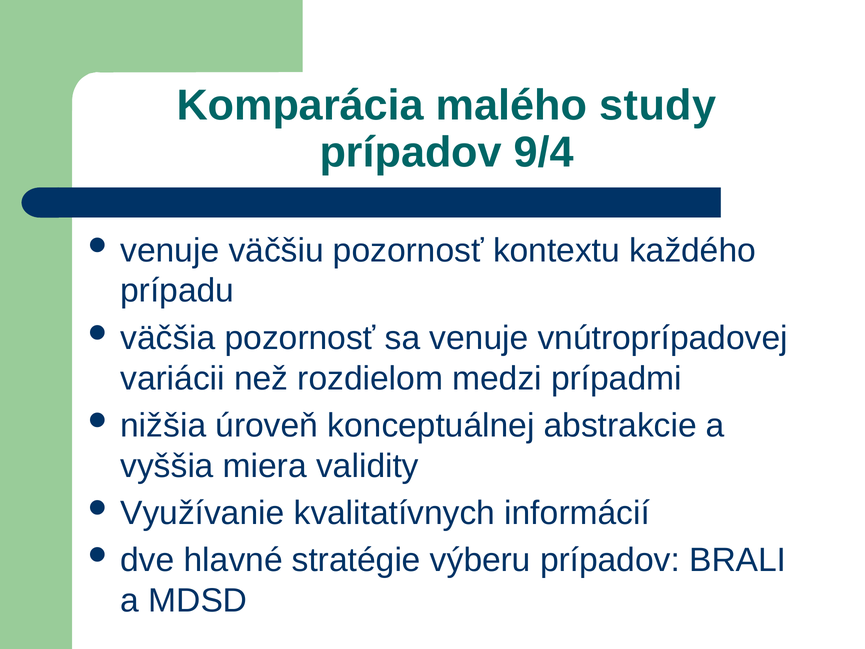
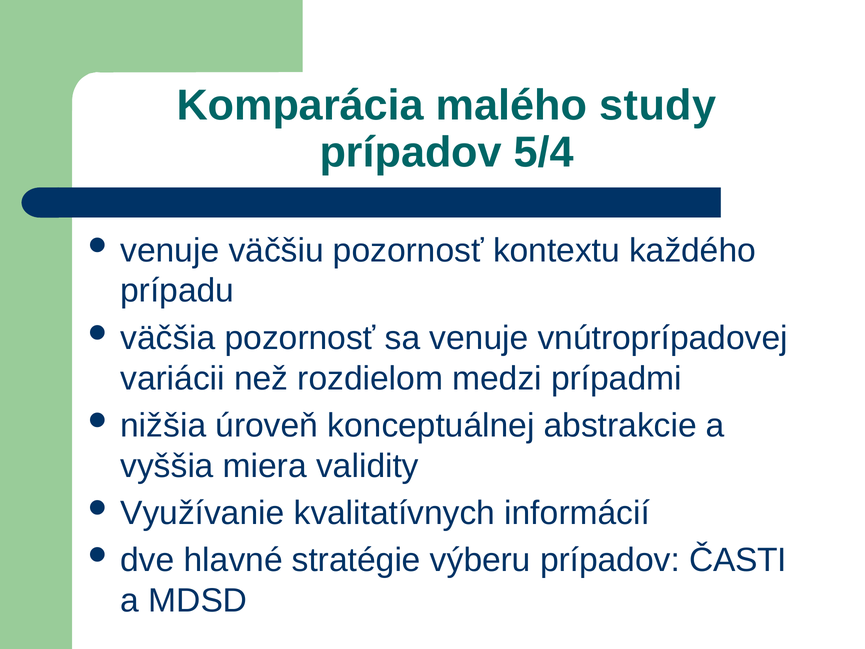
9/4: 9/4 -> 5/4 (544, 152)
BRALI: BRALI -> ČASTI (738, 560)
